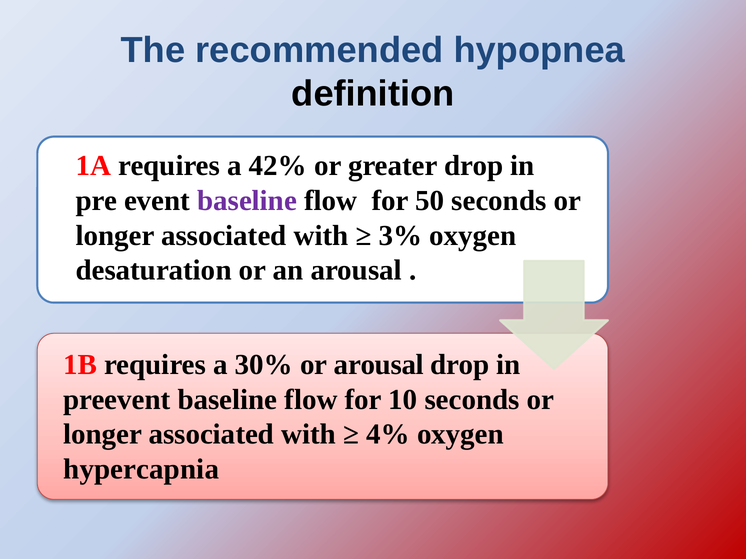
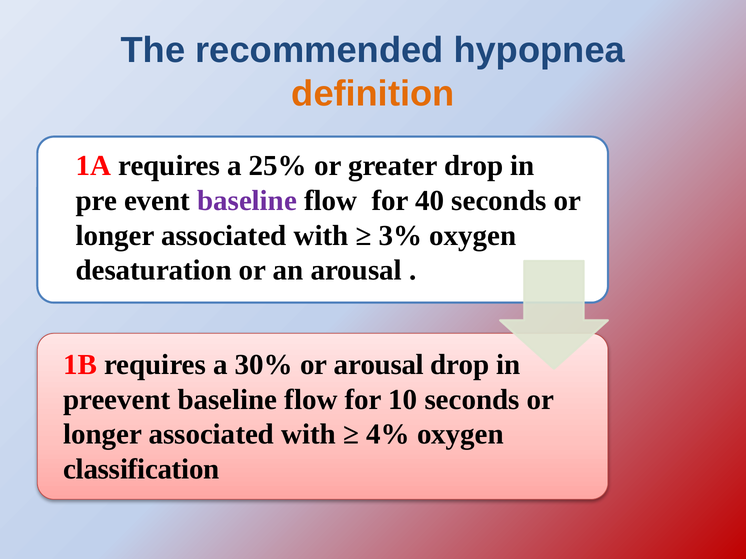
definition colour: black -> orange (373, 94)
42%: 42% -> 25% (278, 166)
50: 50 -> 40 (430, 201)
hypercapnia: hypercapnia -> classification (141, 470)
